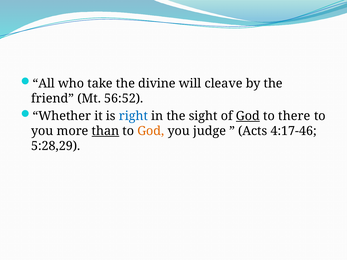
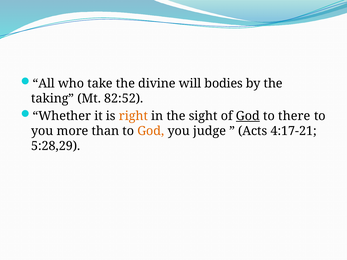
cleave: cleave -> bodies (224, 84)
friend: friend -> taking (53, 99)
56:52: 56:52 -> 82:52 (124, 99)
right colour: blue -> orange (133, 116)
than underline: present -> none (105, 131)
4:17-46: 4:17-46 -> 4:17-21 (294, 131)
